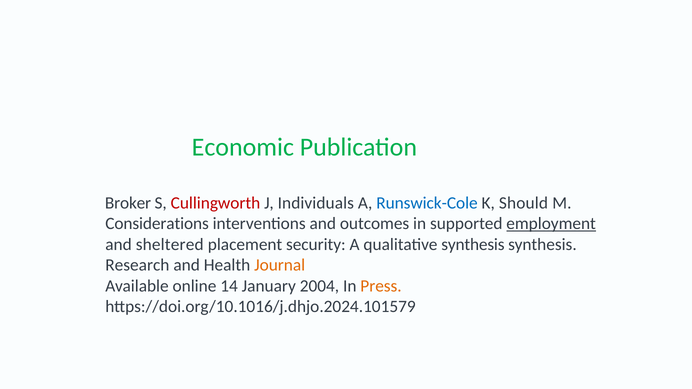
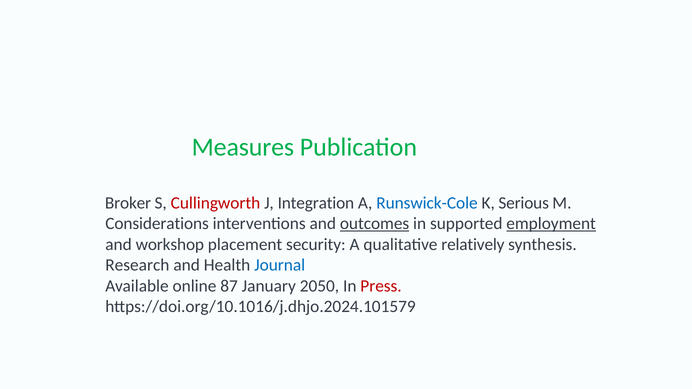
Economic: Economic -> Measures (243, 148)
Individuals: Individuals -> Integration (316, 203)
Should: Should -> Serious (524, 203)
outcomes underline: none -> present (375, 224)
sheltered: sheltered -> workshop (170, 245)
qualitative synthesis: synthesis -> relatively (473, 245)
Journal colour: orange -> blue (280, 265)
14: 14 -> 87 (229, 286)
2004: 2004 -> 2050 (319, 286)
Press colour: orange -> red (381, 286)
